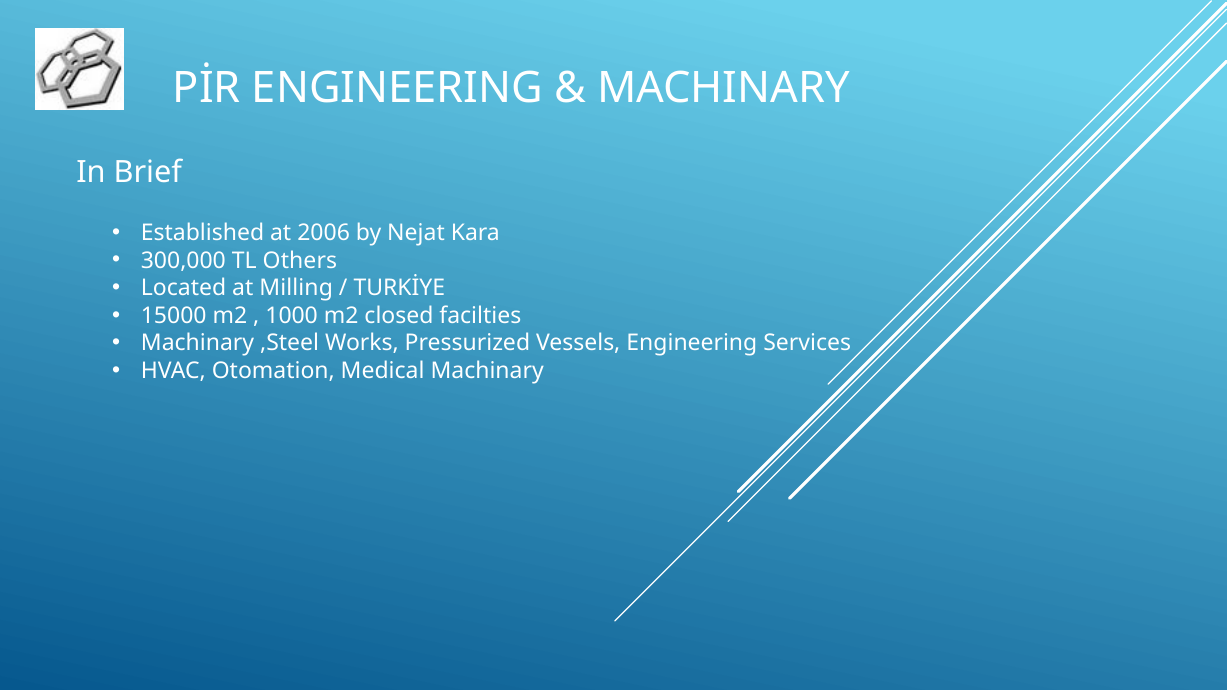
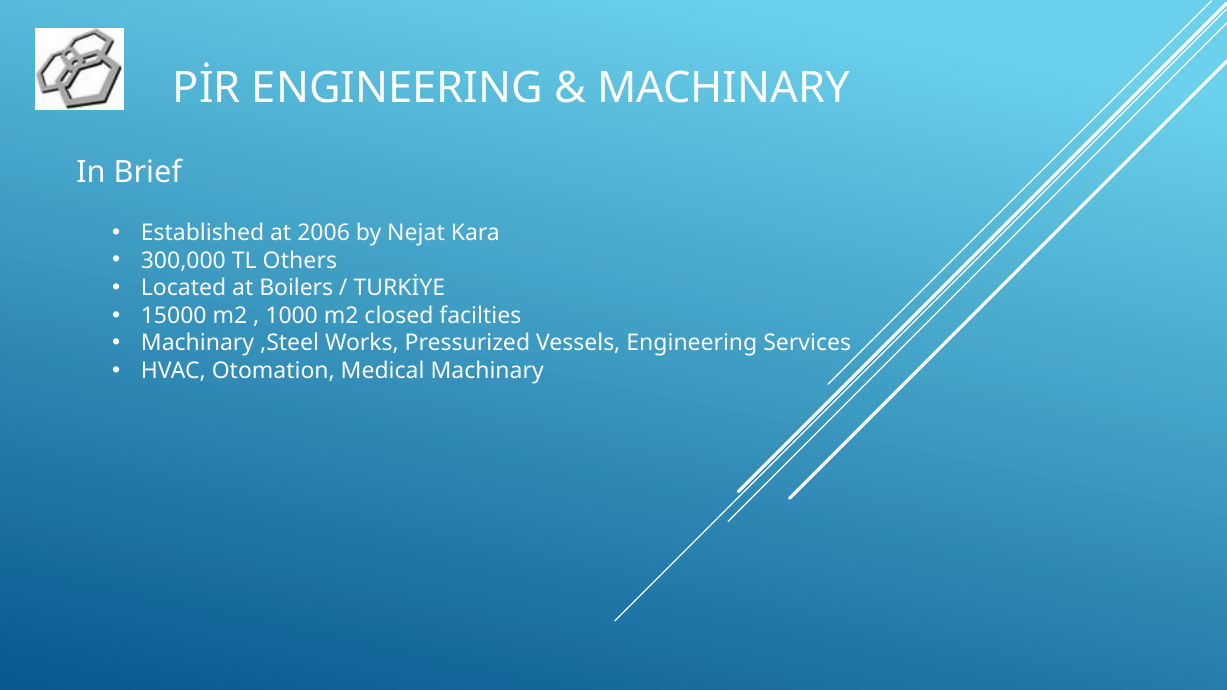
Milling: Milling -> Boilers (296, 288)
